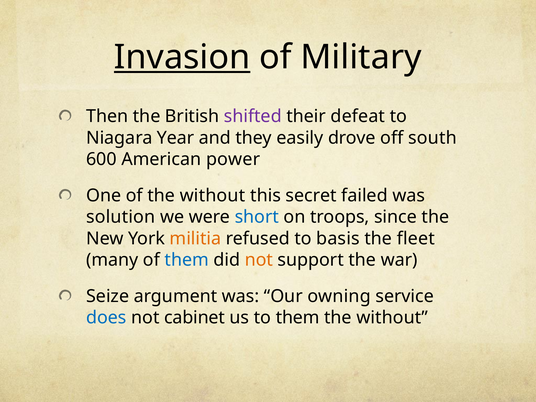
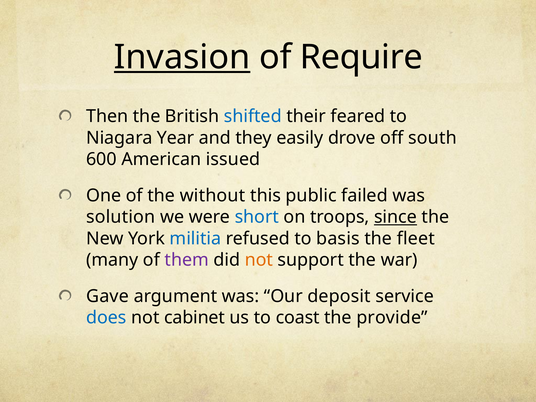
Military: Military -> Require (361, 57)
shifted colour: purple -> blue (253, 116)
defeat: defeat -> feared (358, 116)
power: power -> issued (233, 159)
secret: secret -> public (311, 196)
since underline: none -> present (396, 217)
militia colour: orange -> blue (195, 238)
them colour: blue -> purple (187, 260)
Seize: Seize -> Gave (108, 296)
owning: owning -> deposit (339, 296)
to them: them -> coast (298, 318)
without: without -> provide (392, 318)
